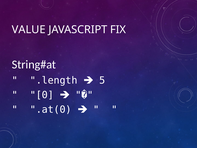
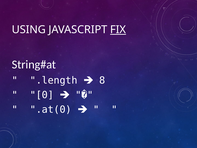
VALUE: VALUE -> USING (29, 30)
FIX underline: none -> present (118, 30)
5: 5 -> 8 (102, 80)
